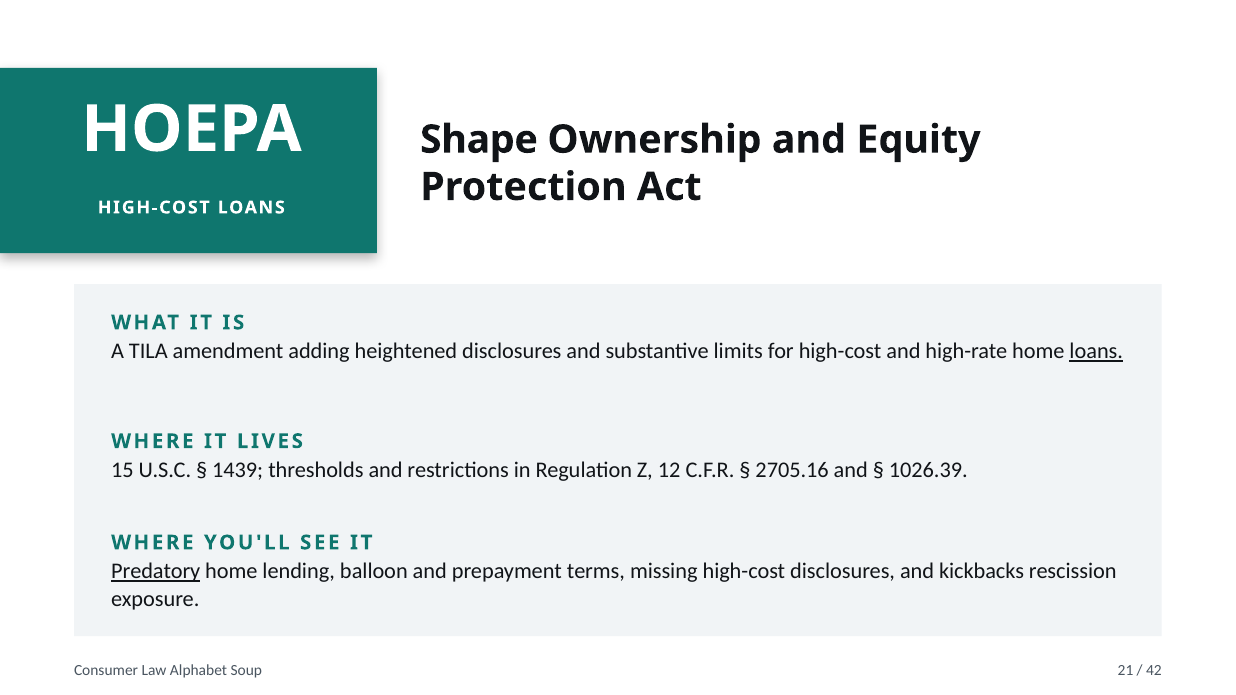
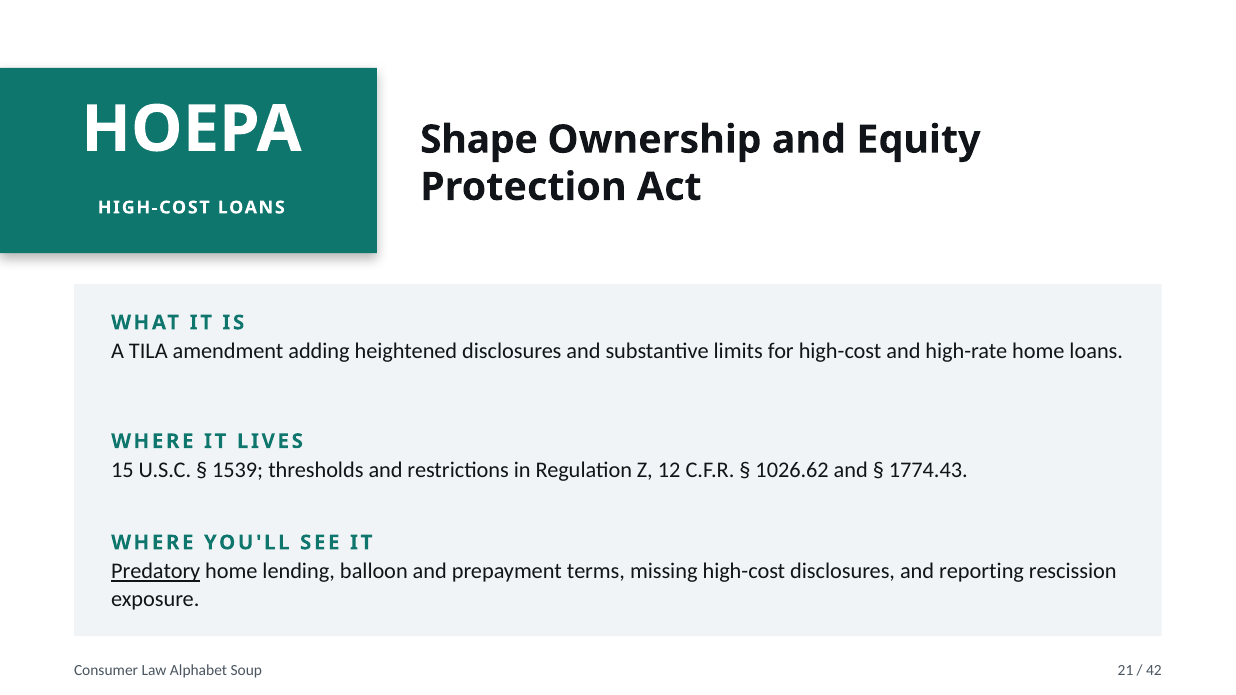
loans underline: present -> none (1096, 352)
1439: 1439 -> 1539 (238, 470)
2705.16: 2705.16 -> 1026.62 (792, 470)
1026.39: 1026.39 -> 1774.43 (928, 470)
kickbacks: kickbacks -> reporting (982, 572)
